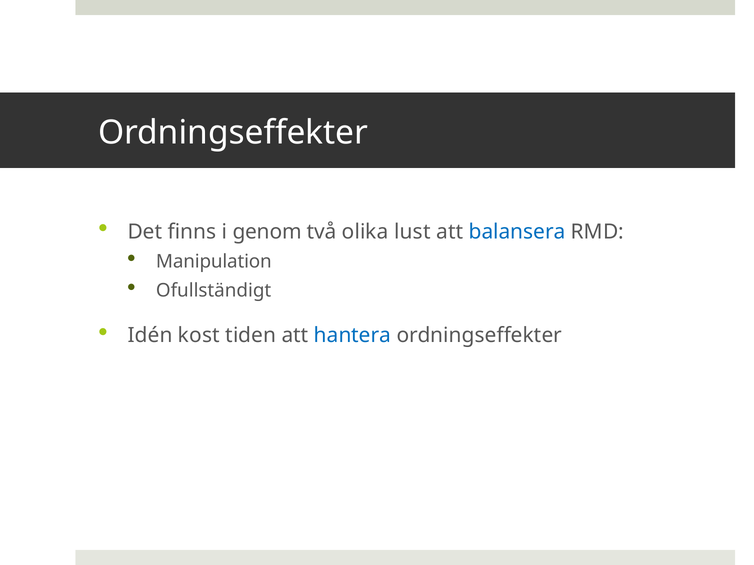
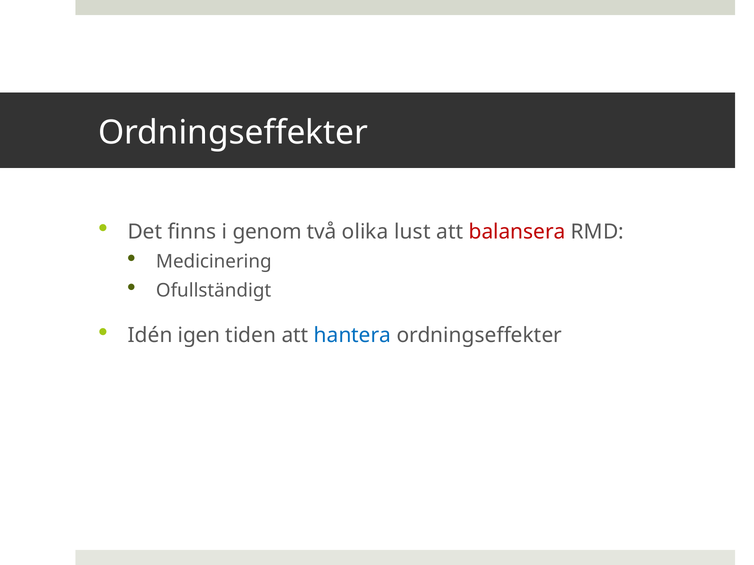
balansera colour: blue -> red (517, 232)
Manipulation: Manipulation -> Medicinering (214, 262)
kost: kost -> igen (199, 336)
